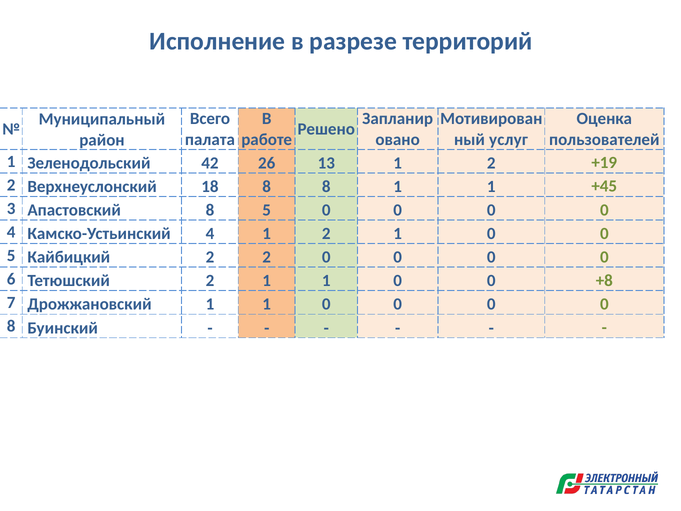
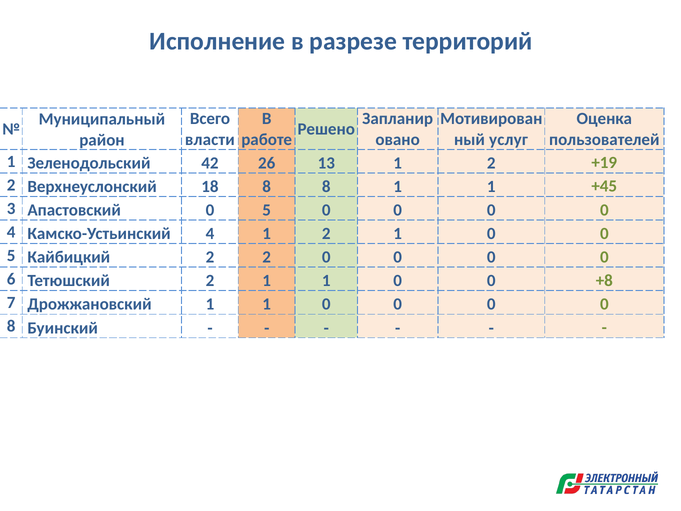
палата: палата -> власти (210, 139)
Апастовский 8: 8 -> 0 (210, 210)
